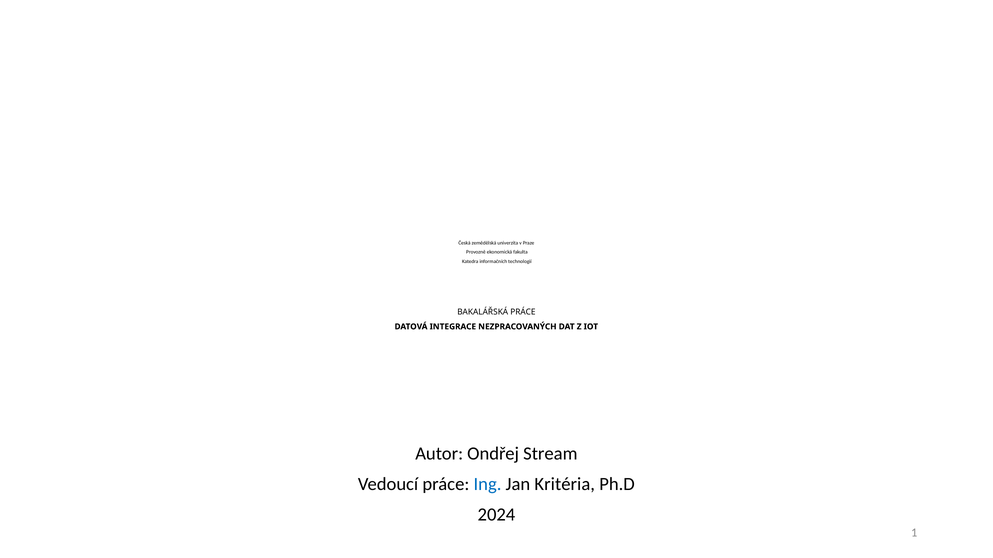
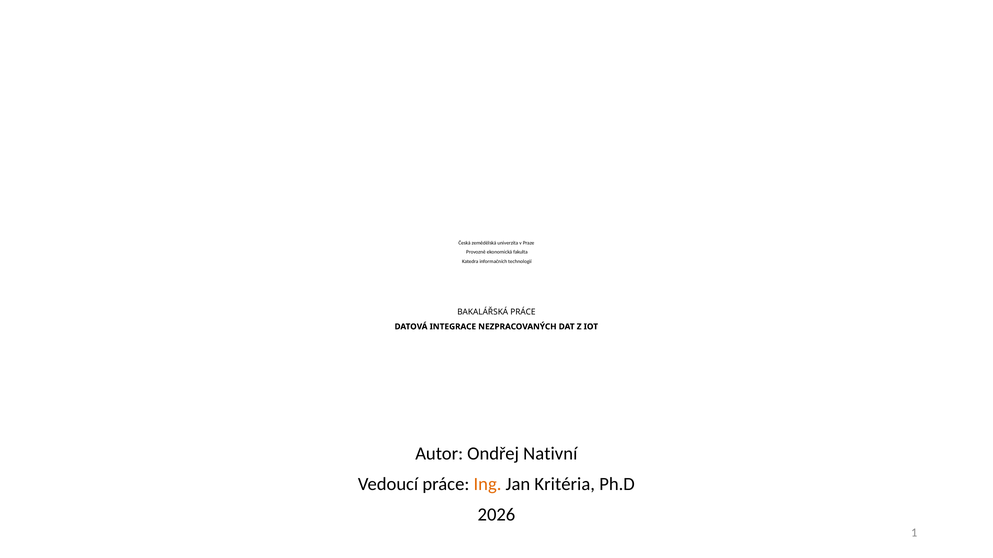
Stream: Stream -> Nativní (550, 454)
Ing colour: blue -> orange (487, 485)
2024: 2024 -> 2026 (496, 515)
